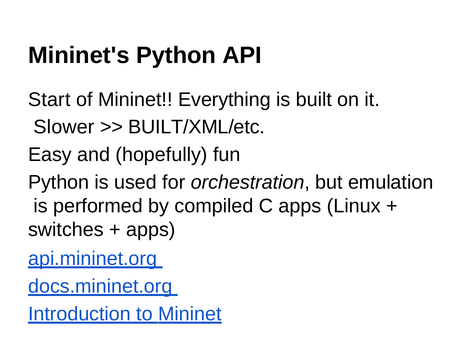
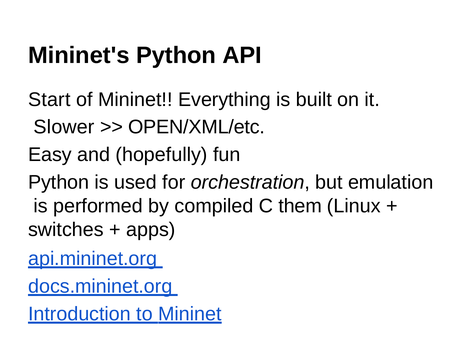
BUILT/XML/etc: BUILT/XML/etc -> OPEN/XML/etc (197, 127)
C apps: apps -> them (300, 206)
